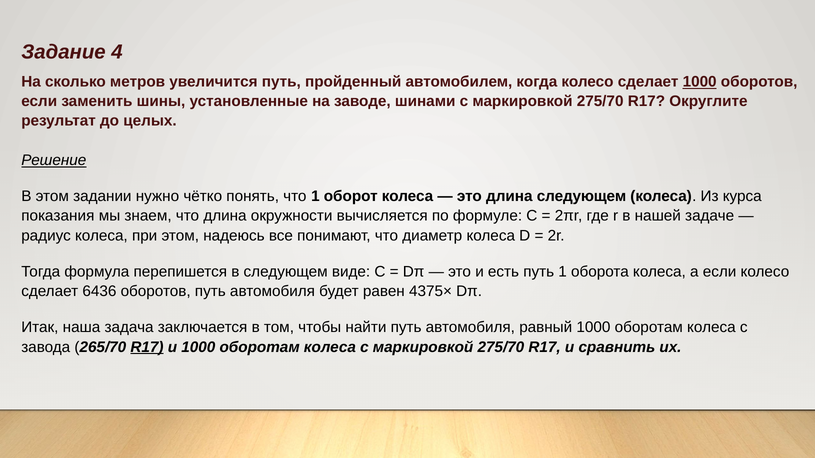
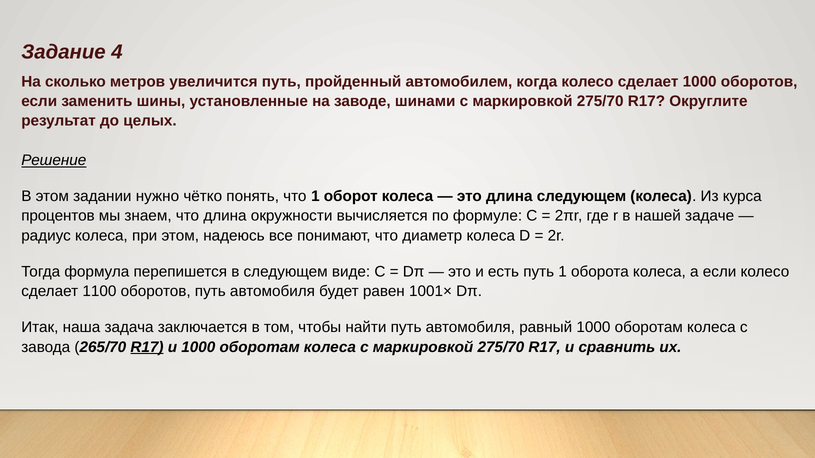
1000 underline: present -> none (700, 82)
показания: показания -> процентов (58, 216)
6436: 6436 -> 1100 (99, 292)
4375×: 4375× -> 1001× (431, 292)
